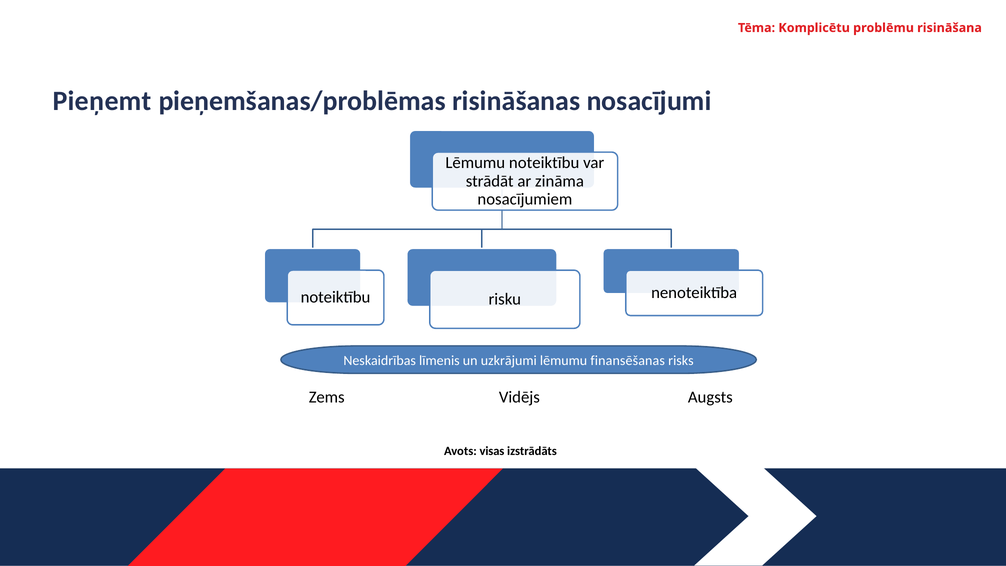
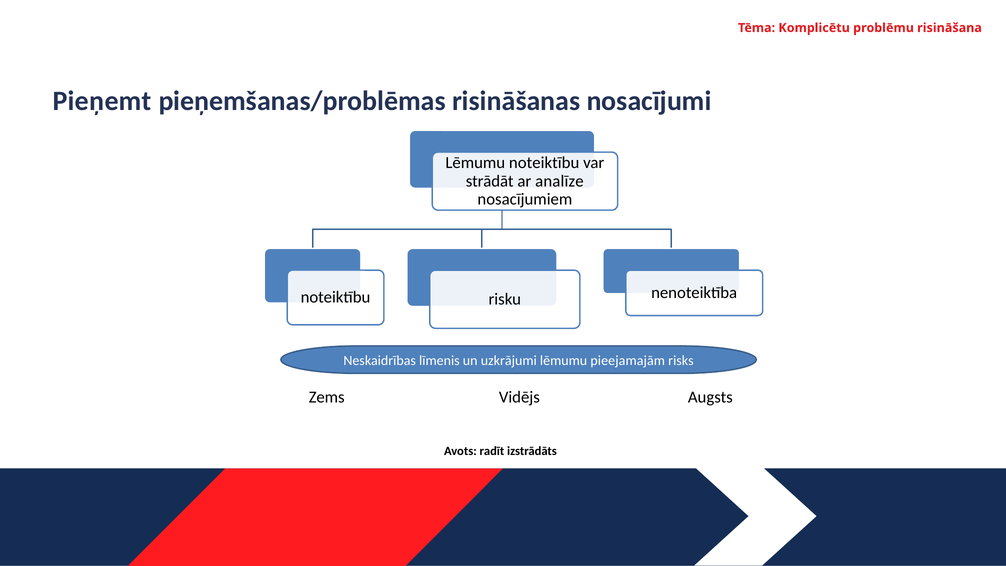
zināma: zināma -> analīze (559, 181)
finansēšanas: finansēšanas -> pieejamajām (628, 361)
visas: visas -> radīt (492, 451)
